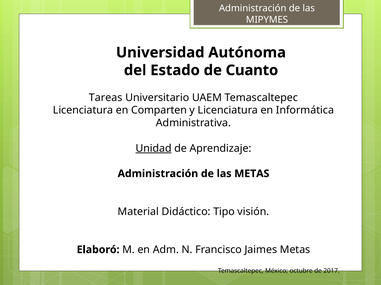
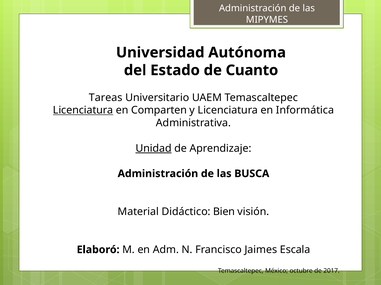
Licenciatura underline: none -> present (83, 111)
las METAS: METAS -> BUSCA (252, 174)
Tipo: Tipo -> Bien (224, 212)
Jaimes Metas: Metas -> Escala (295, 250)
